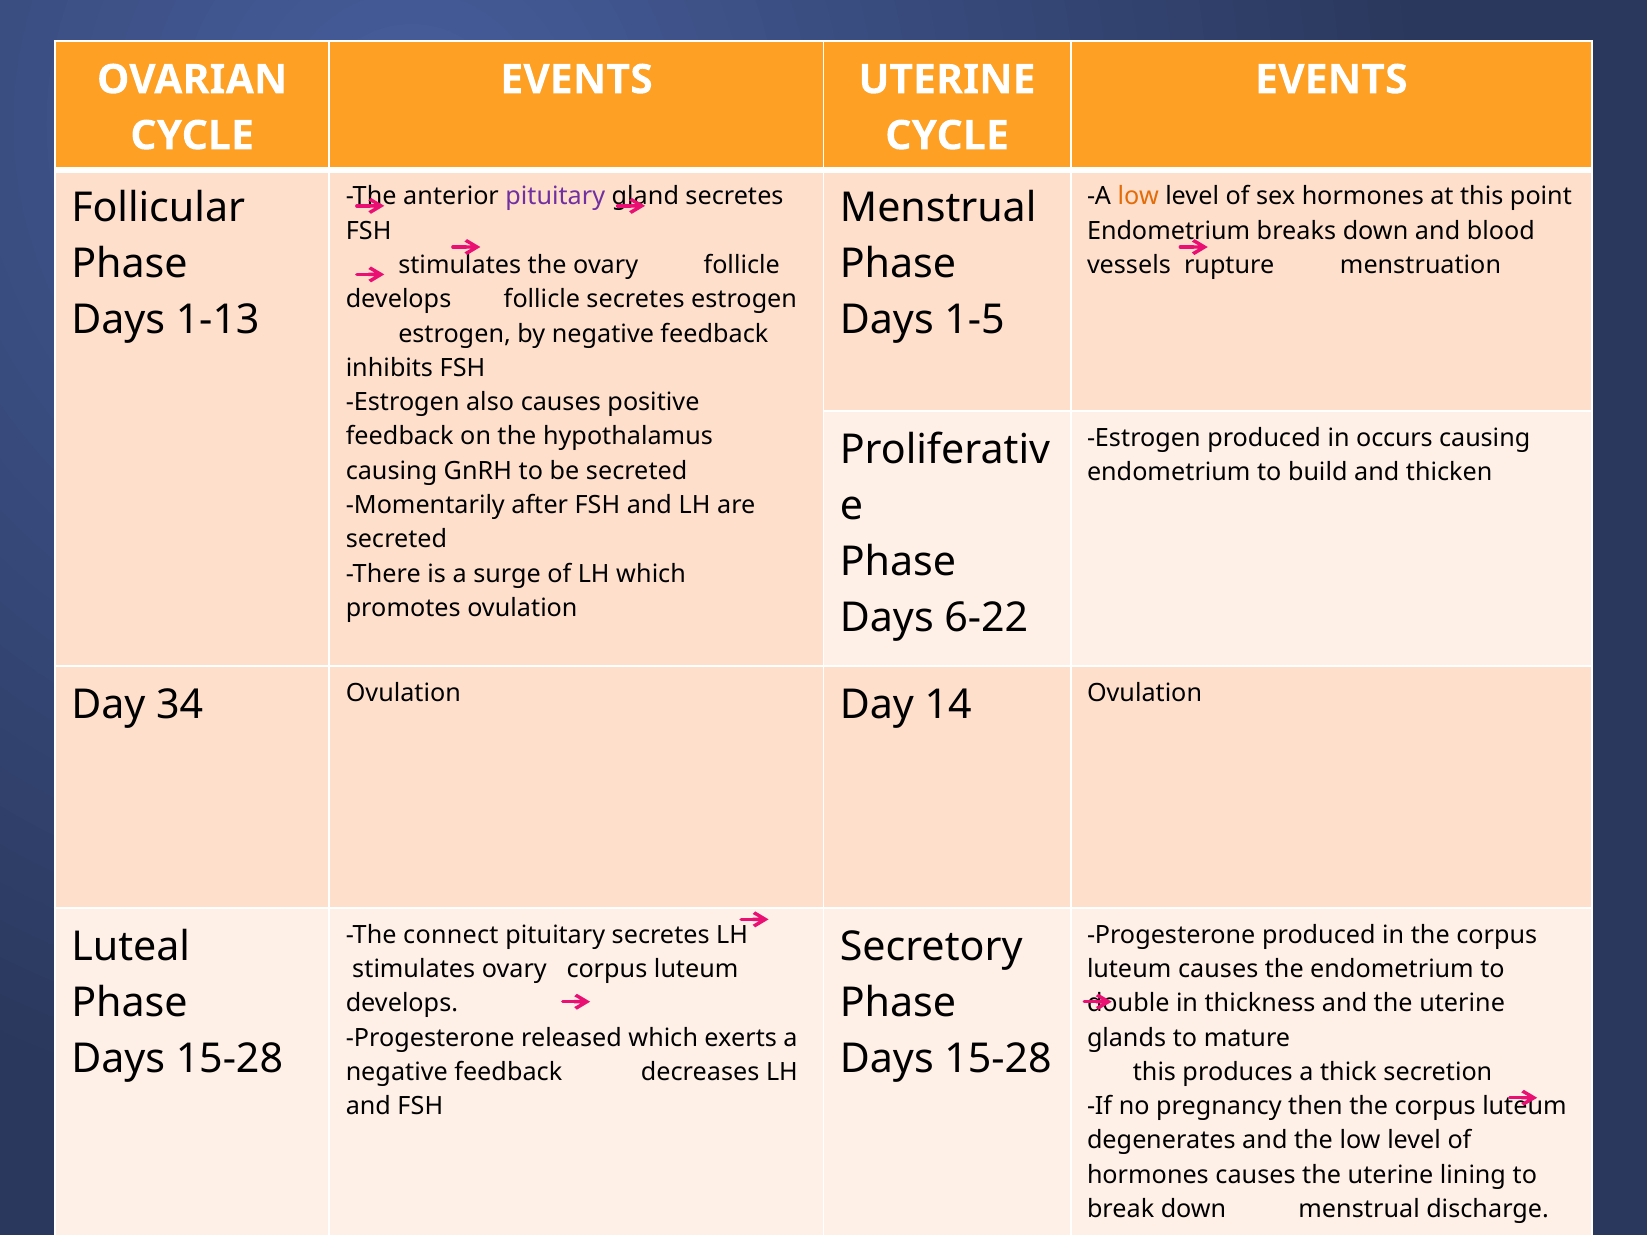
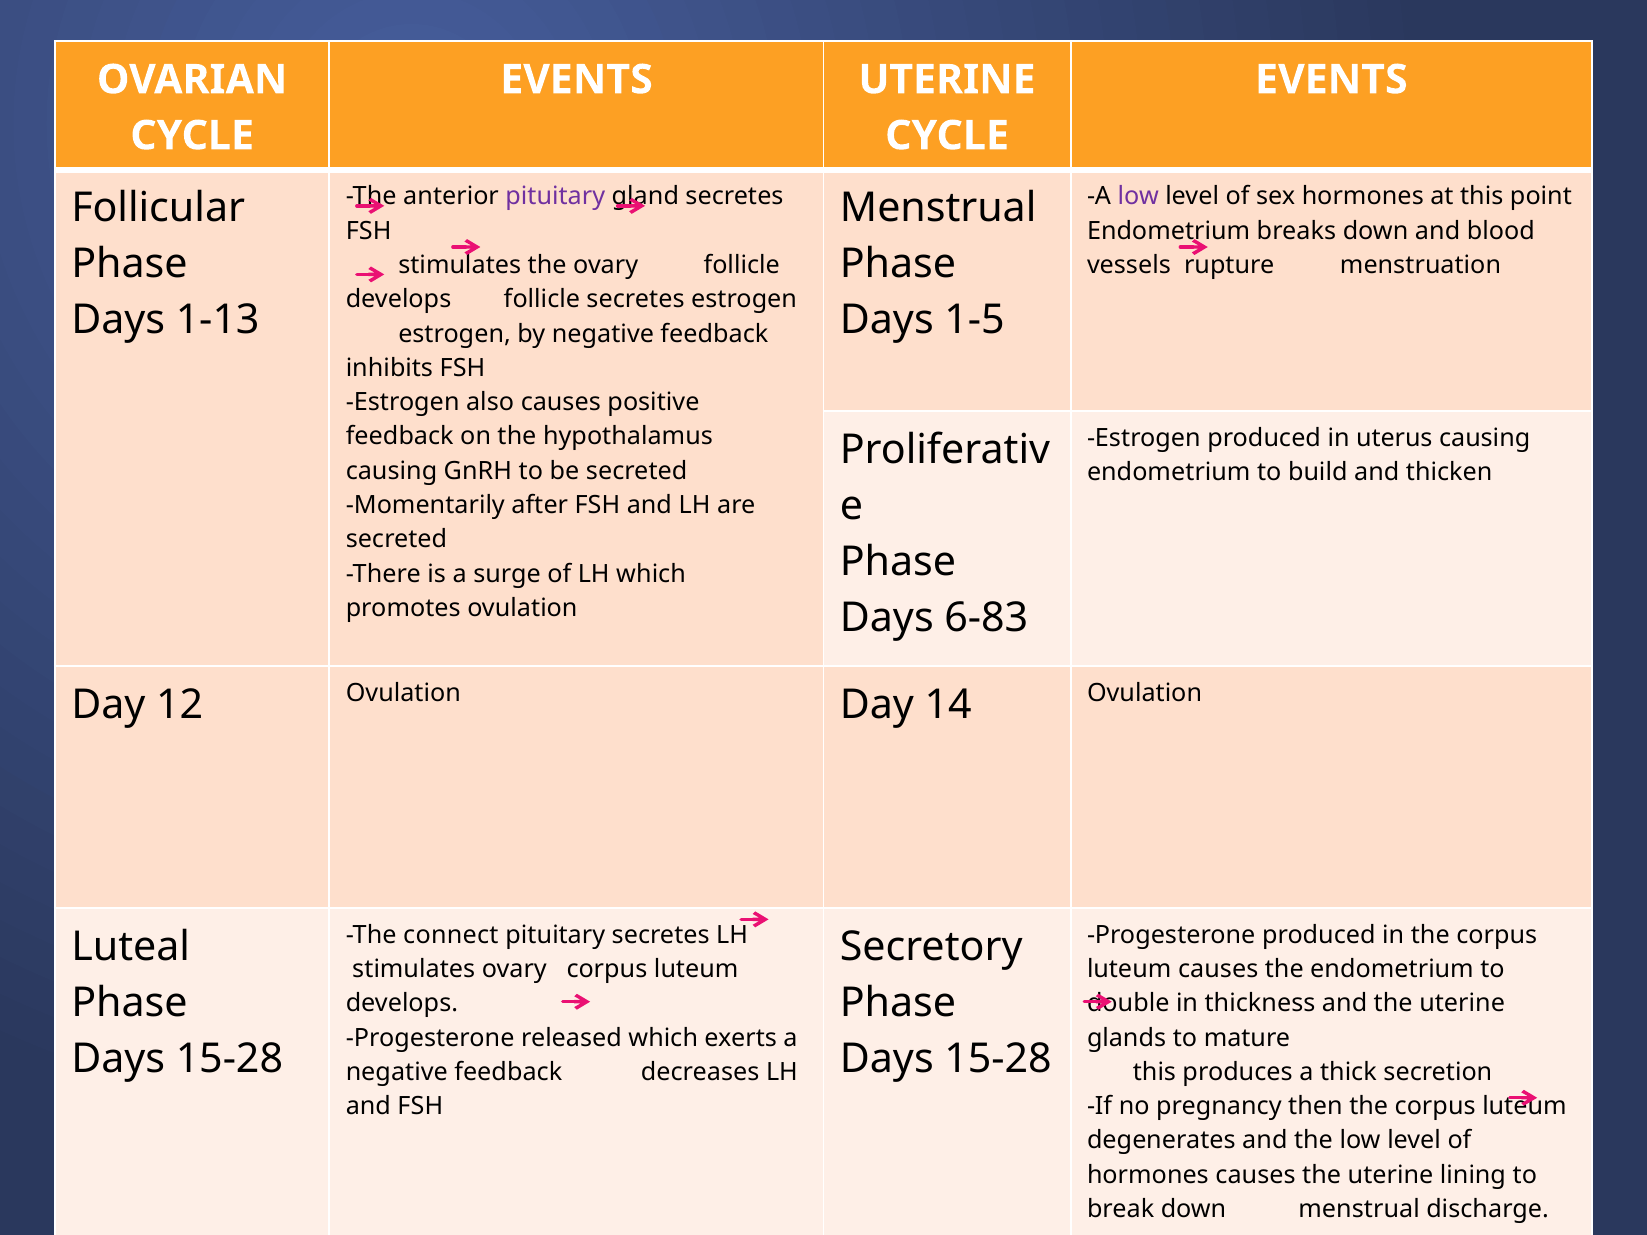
low colour: orange -> purple (1138, 197)
occurs: occurs -> uterus (1394, 438)
6-22: 6-22 -> 6-83 (986, 618)
34: 34 -> 12 (180, 705)
